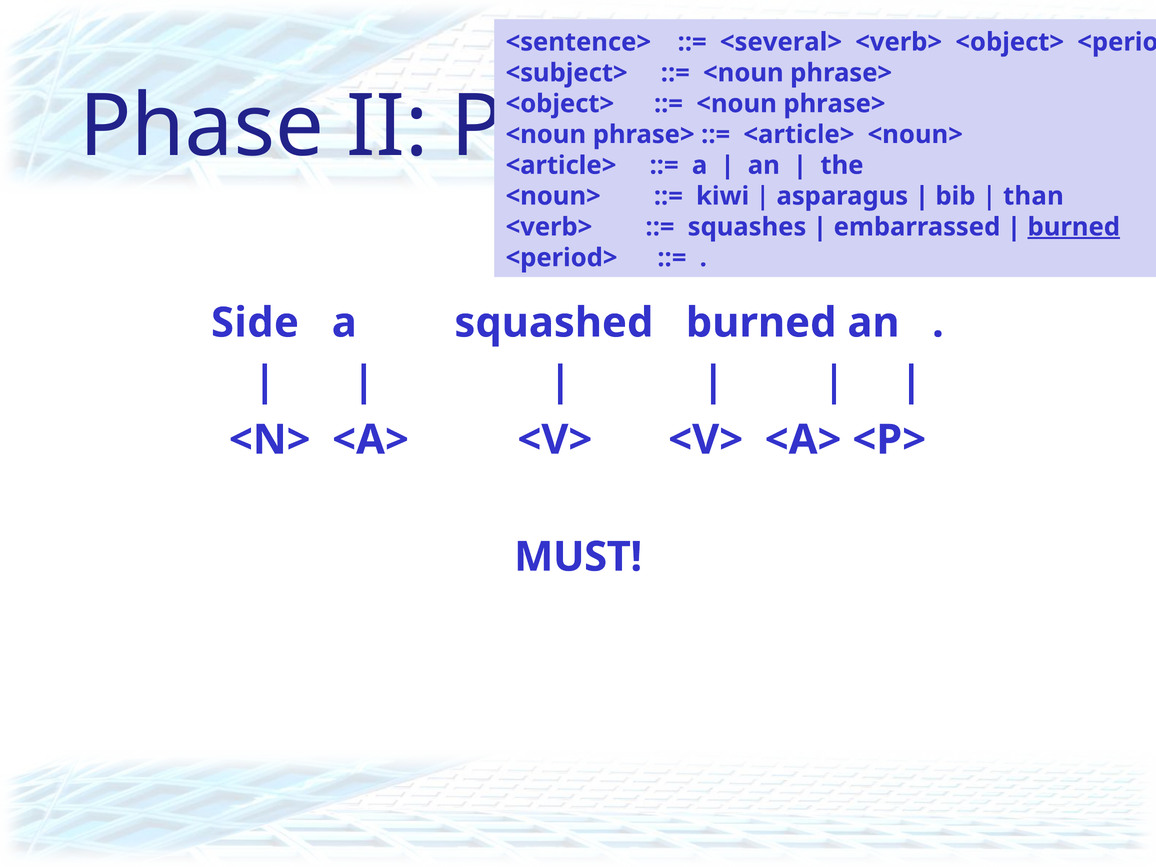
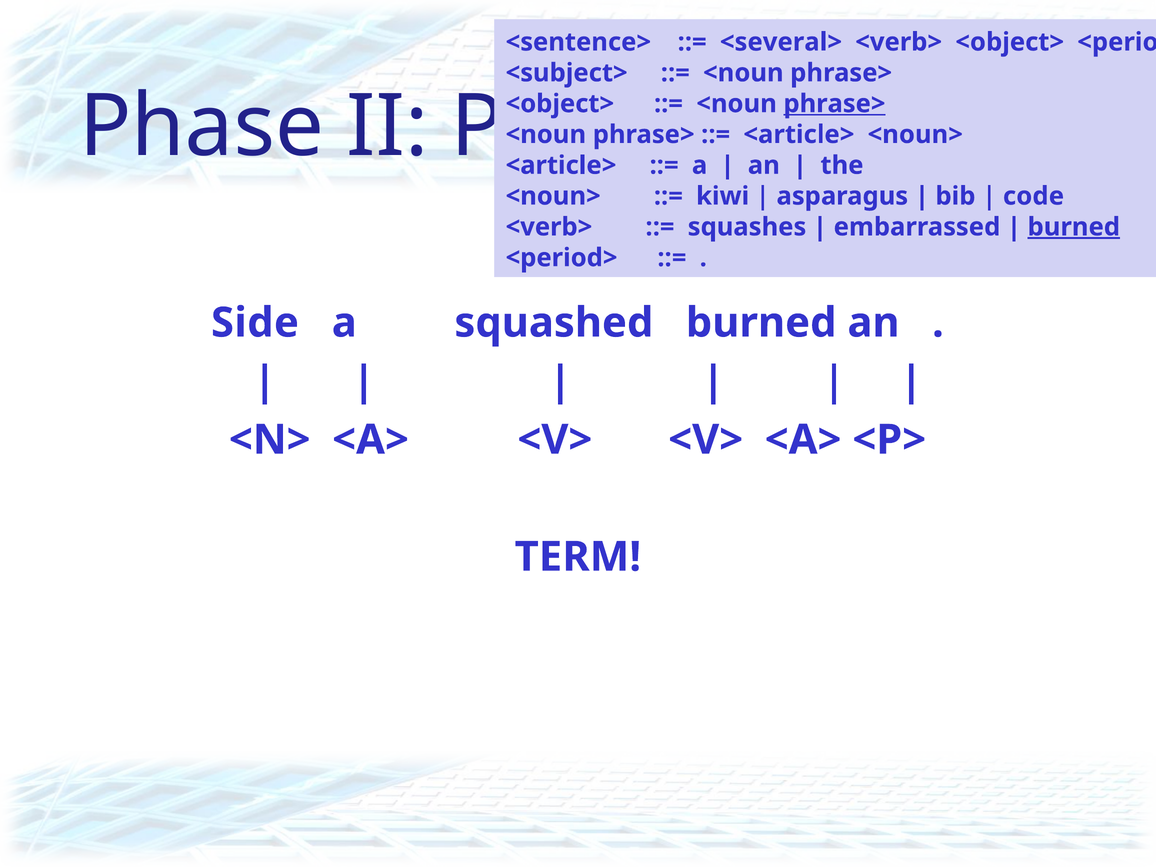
phrase> underline: none -> present (834, 104)
than: than -> code (1033, 196)
MUST: MUST -> TERM (578, 557)
